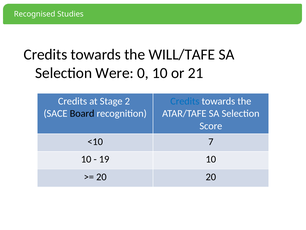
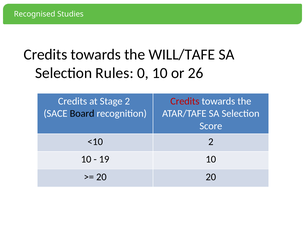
Were: Were -> Rules (115, 73)
21: 21 -> 26 (196, 73)
Credits colour: blue -> red (185, 101)
<10 7: 7 -> 2 (211, 141)
